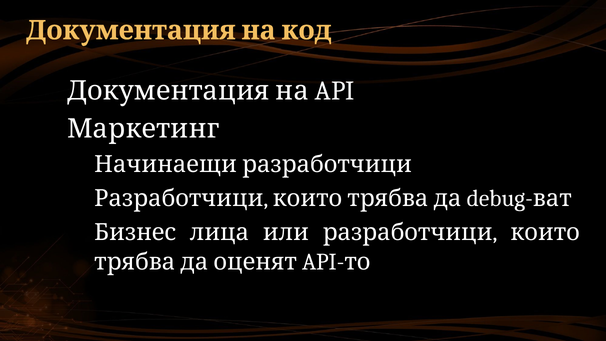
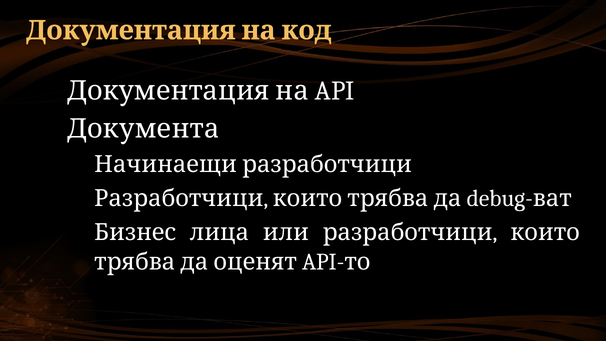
Маркетинг: Маркетинг -> Документа (143, 129)
